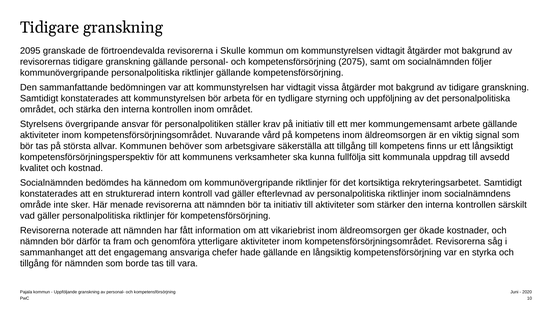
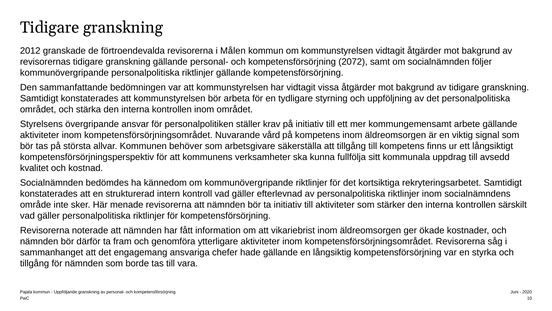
2095: 2095 -> 2012 (30, 51)
Skulle: Skulle -> Målen (233, 51)
2075: 2075 -> 2072 (353, 62)
